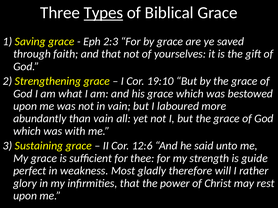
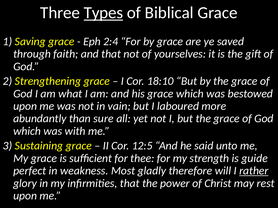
2:3: 2:3 -> 2:4 (111, 42)
19:10: 19:10 -> 18:10 (160, 81)
than vain: vain -> sure (104, 119)
12:6: 12:6 -> 12:5 (142, 146)
rather underline: none -> present (254, 171)
